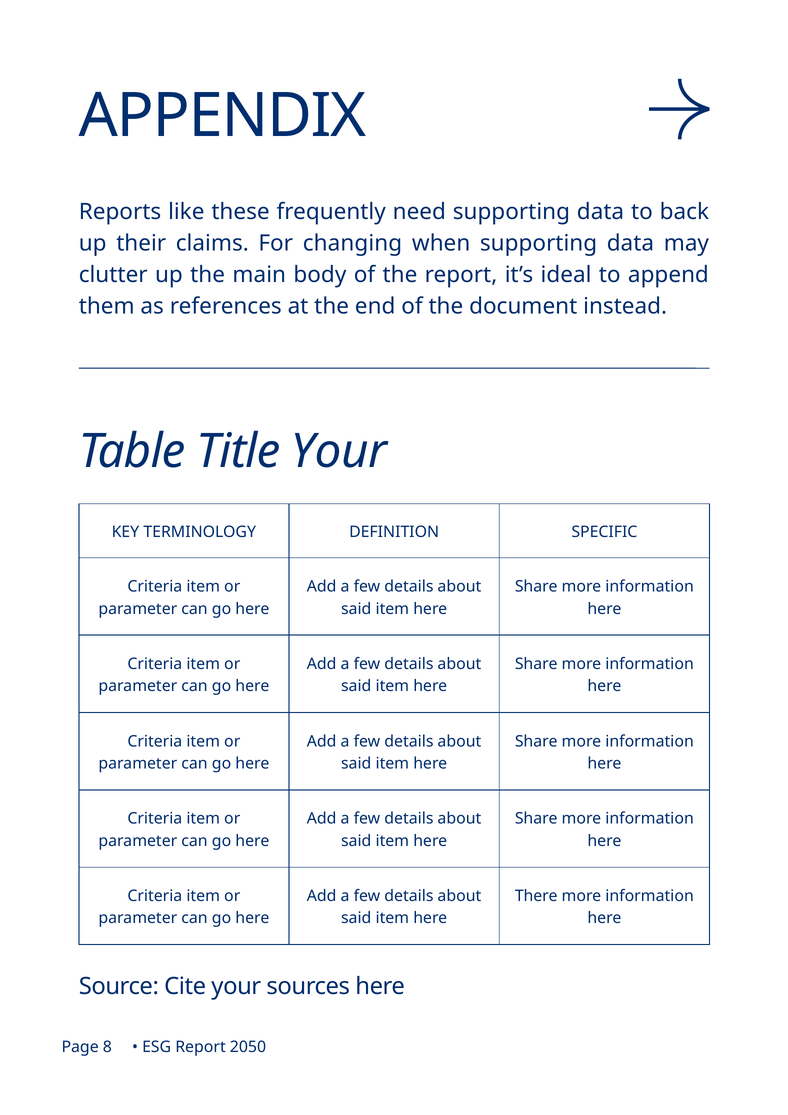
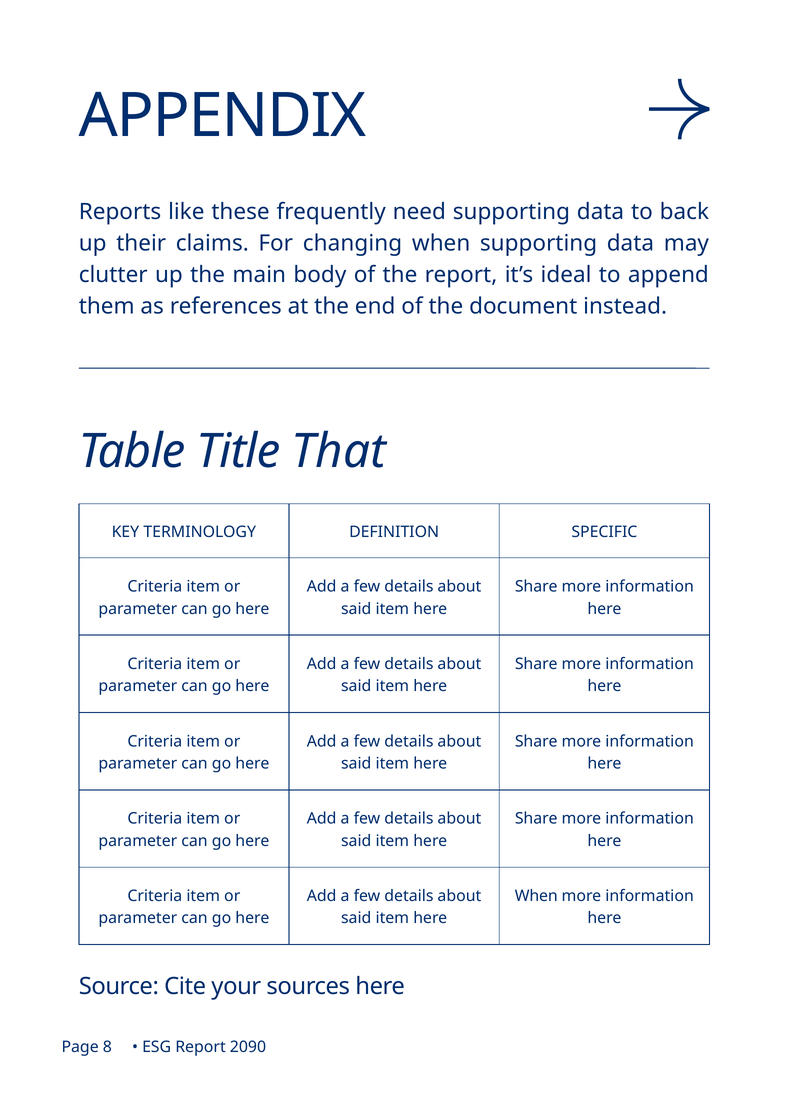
Title Your: Your -> That (339, 452)
There: There -> When (536, 896)
2050: 2050 -> 2090 (248, 1047)
